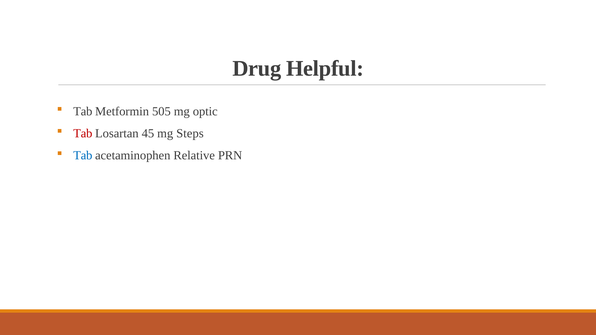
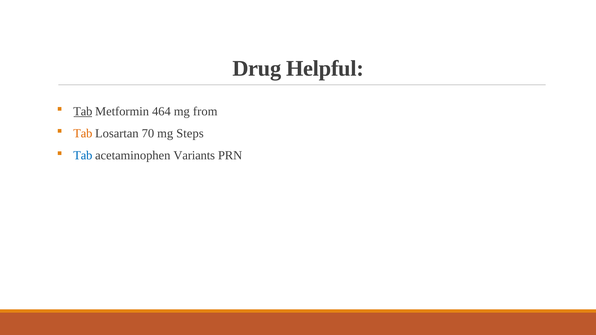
Tab underline: none -> present (83, 111)
505: 505 -> 464 (161, 111)
optic: optic -> from (205, 111)
Tab colour: red -> orange (83, 133)
45: 45 -> 70 (148, 133)
Relative: Relative -> Variants (194, 156)
